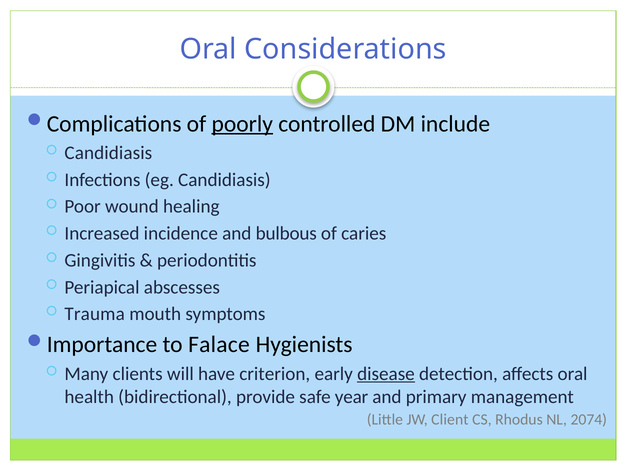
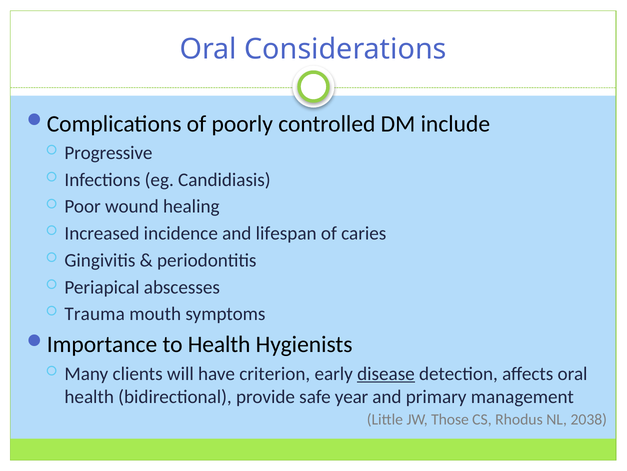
poorly underline: present -> none (242, 124)
Candidiasis: Candidiasis -> Progressive (108, 153)
bulbous: bulbous -> lifespan (286, 233)
to Falace: Falace -> Health (219, 344)
Client: Client -> Those (450, 419)
2074: 2074 -> 2038 (589, 419)
